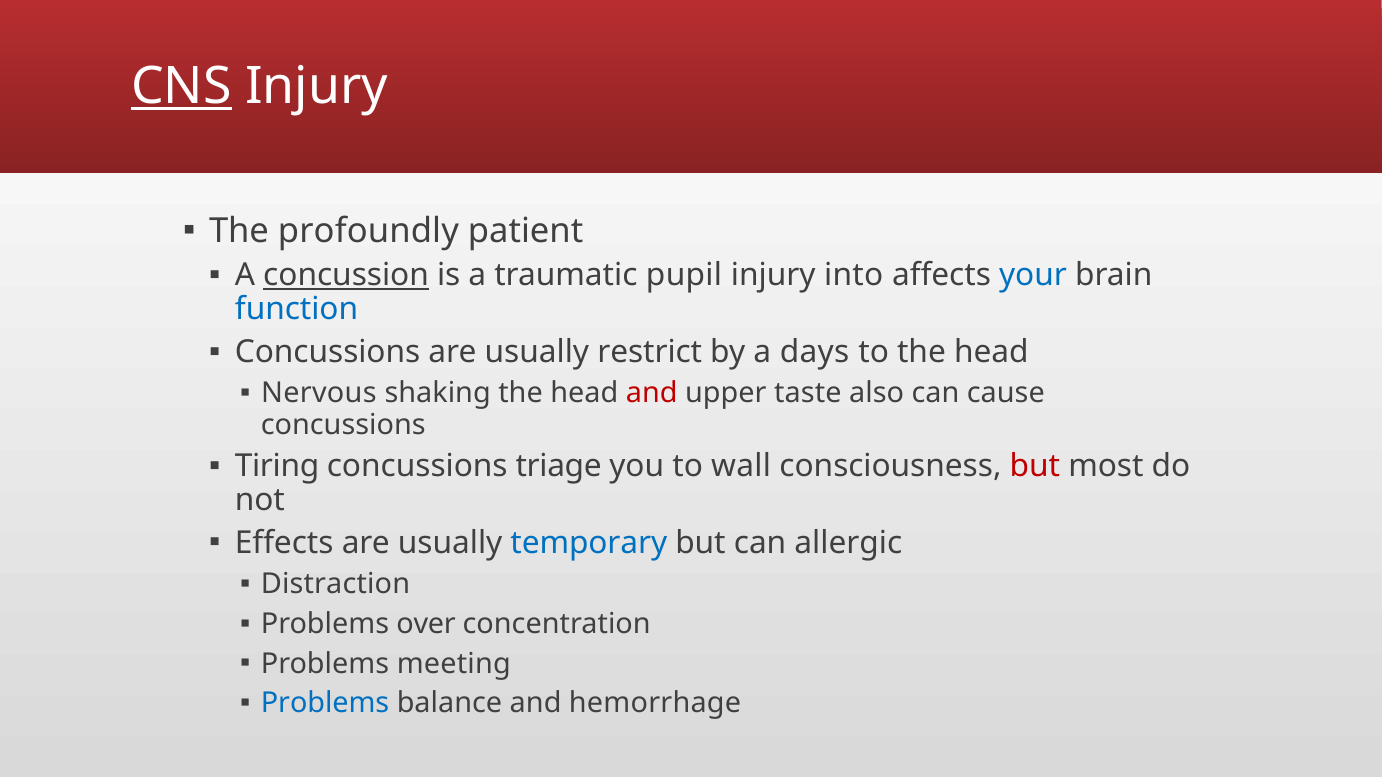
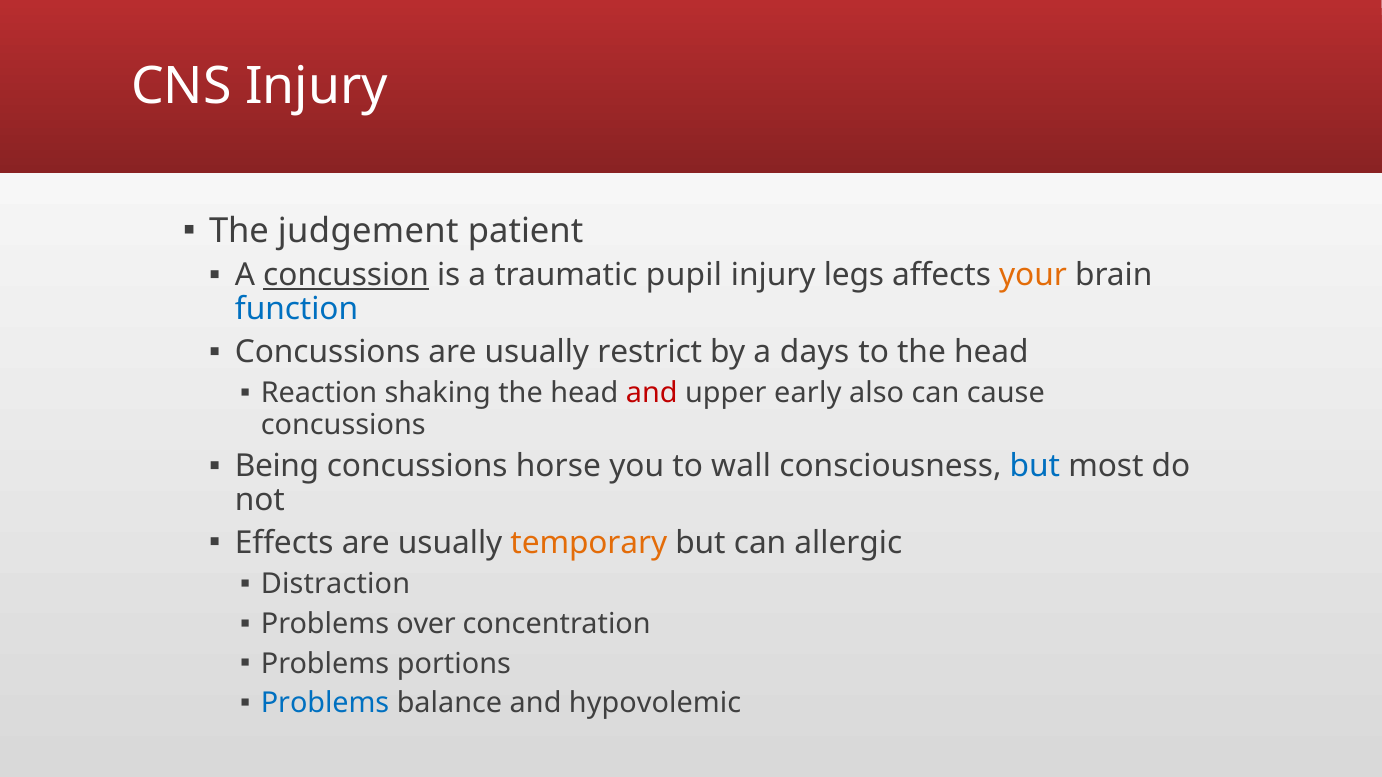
CNS underline: present -> none (182, 86)
profoundly: profoundly -> judgement (368, 231)
into: into -> legs (854, 275)
your colour: blue -> orange (1033, 275)
Nervous: Nervous -> Reaction (319, 394)
taste: taste -> early (808, 394)
Tiring: Tiring -> Being (277, 466)
triage: triage -> horse (558, 466)
but colour: red -> blue (1035, 466)
temporary colour: blue -> orange (589, 543)
meeting: meeting -> portions (454, 664)
hemorrhage: hemorrhage -> hypovolemic (655, 704)
